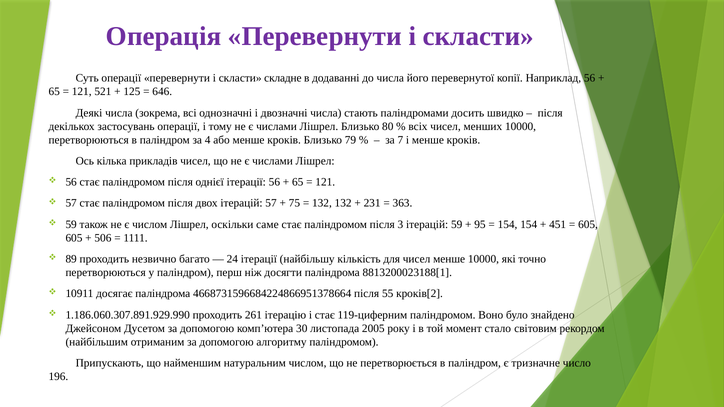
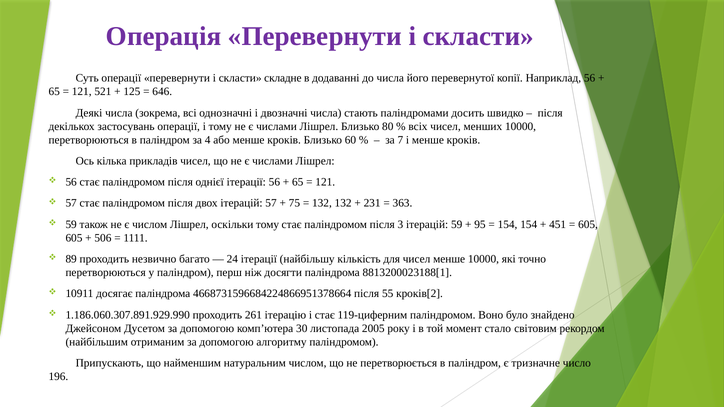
79: 79 -> 60 (350, 140)
оскільки саме: саме -> тому (268, 224)
